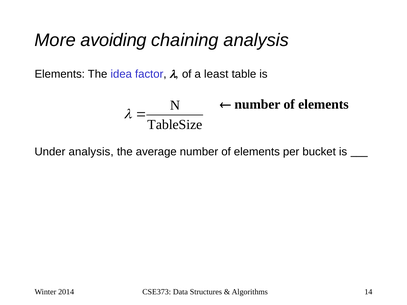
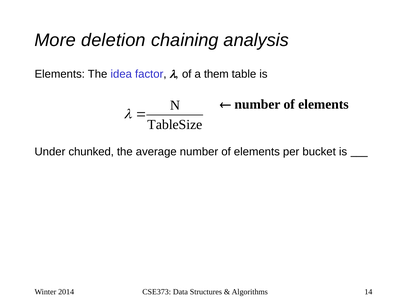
avoiding: avoiding -> deletion (113, 40)
least: least -> them (216, 74)
Under analysis: analysis -> chunked (91, 152)
